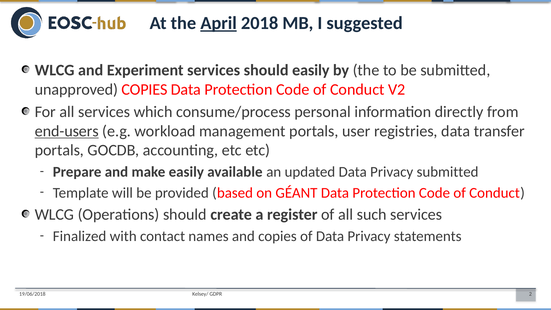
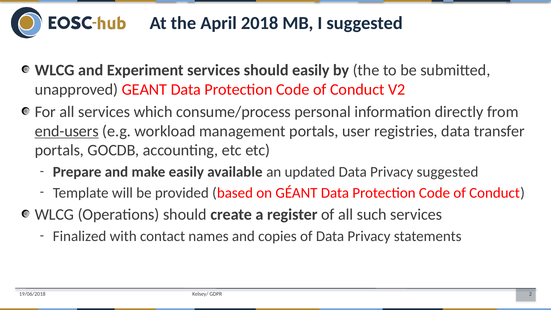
April underline: present -> none (219, 23)
unapproved COPIES: COPIES -> GEANT (144, 89)
Privacy submitted: submitted -> suggested (448, 172)
